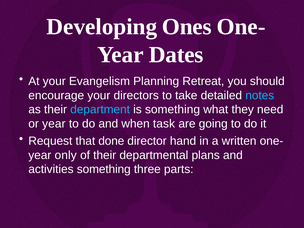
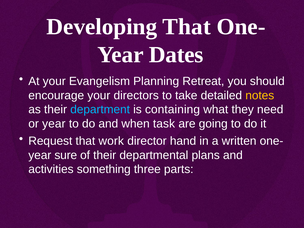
Developing Ones: Ones -> That (187, 27)
notes colour: light blue -> yellow (260, 95)
is something: something -> containing (172, 110)
done: done -> work (111, 141)
only: only -> sure (66, 155)
